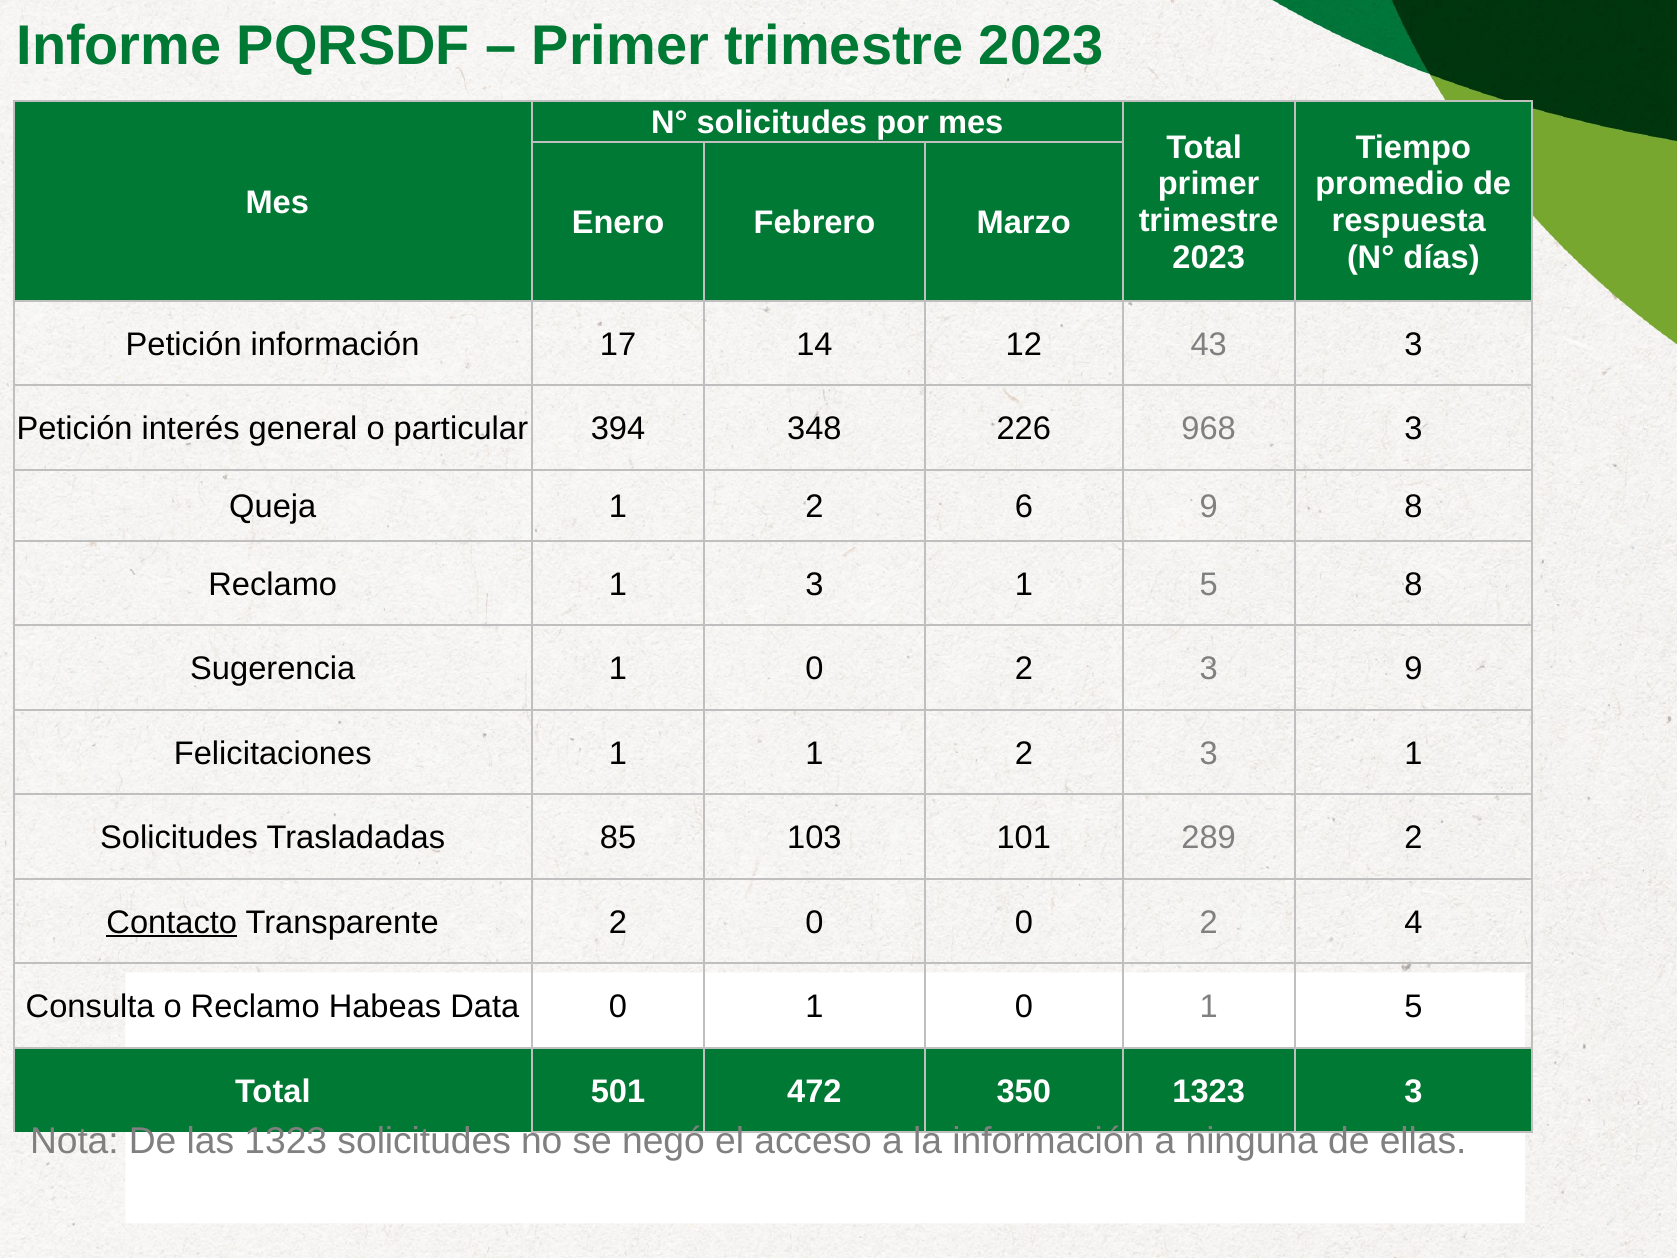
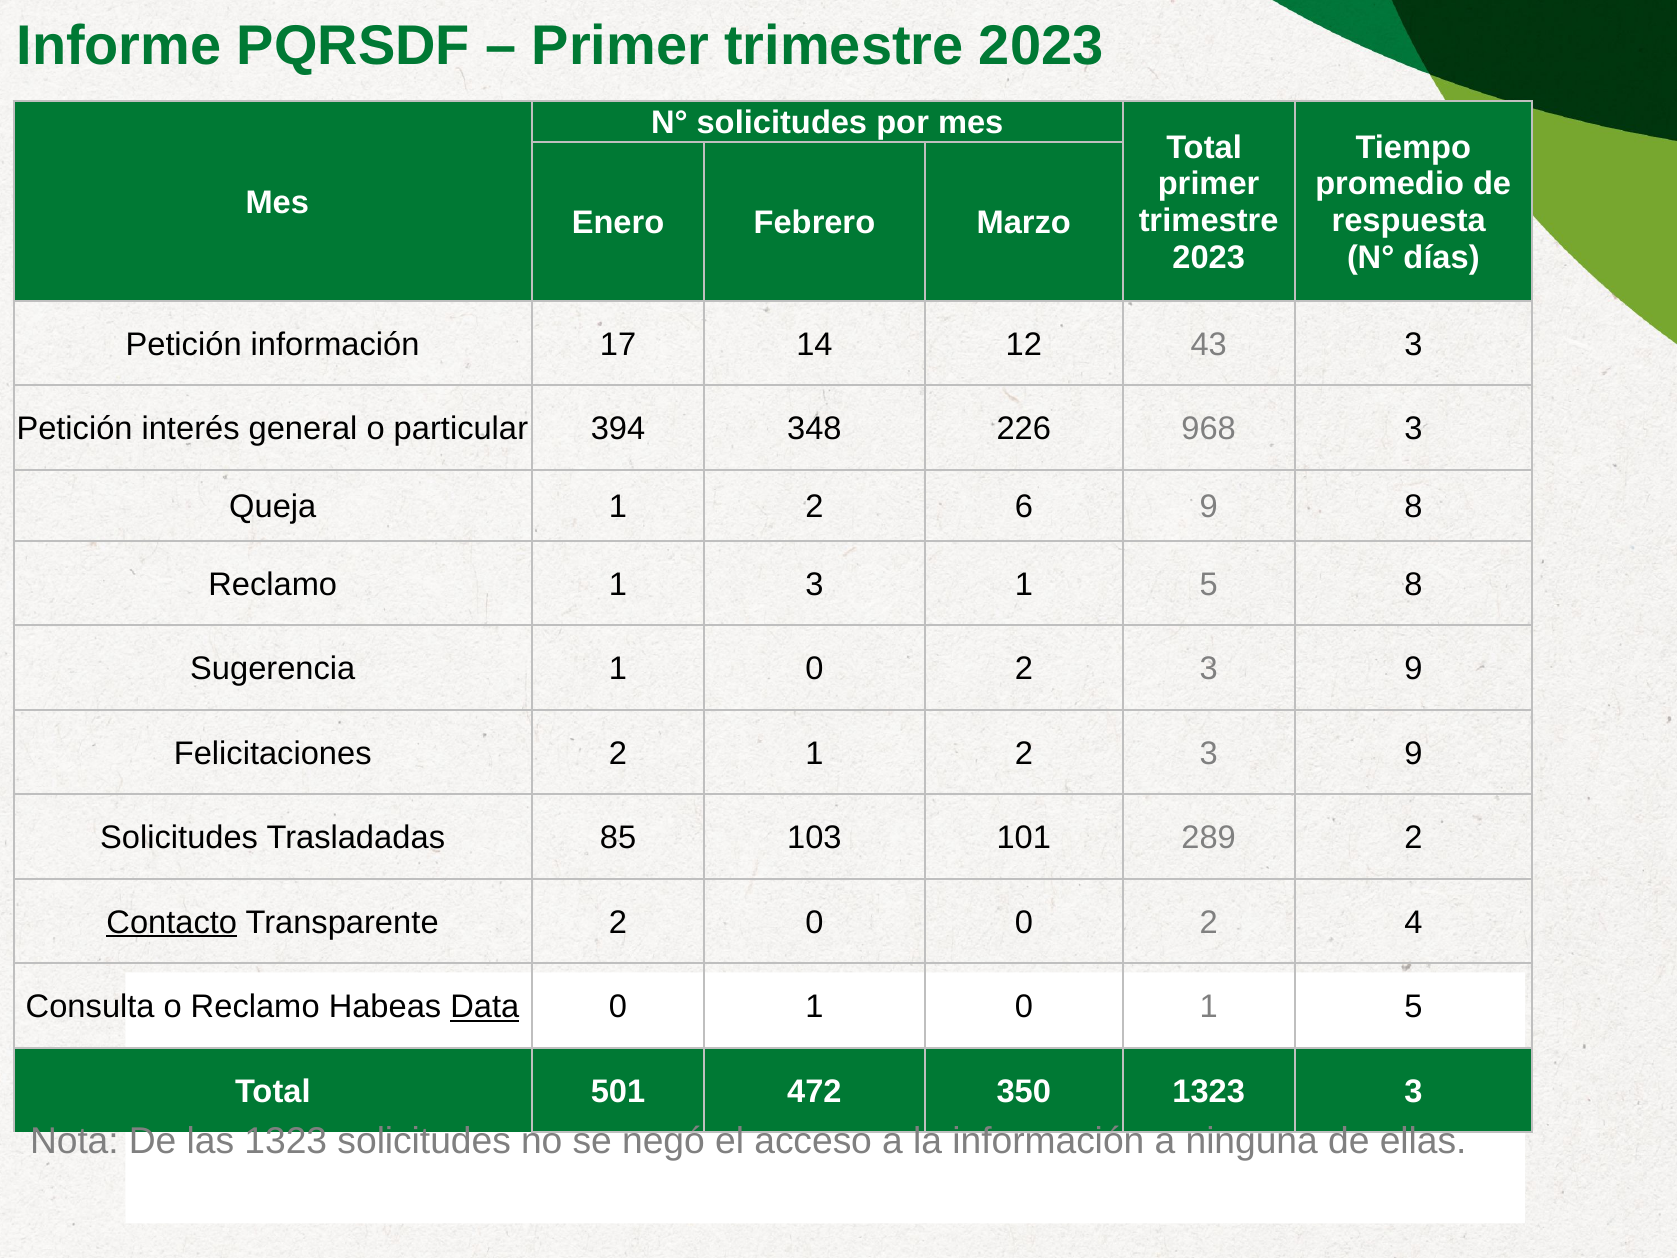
Felicitaciones 1: 1 -> 2 (618, 753)
1 2 3 1: 1 -> 9 (1413, 753)
Data underline: none -> present (485, 1007)
